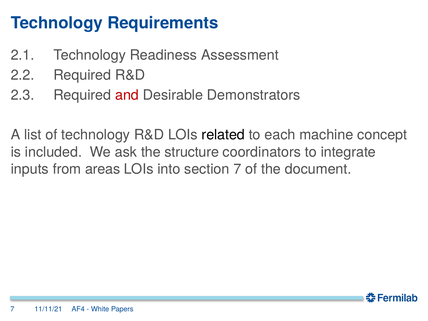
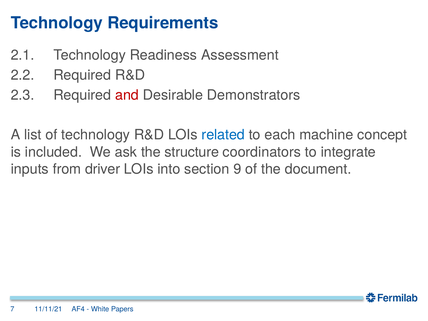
related colour: black -> blue (223, 135)
areas: areas -> driver (103, 169)
section 7: 7 -> 9 (237, 169)
